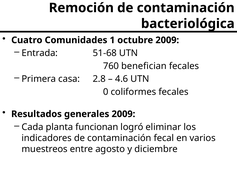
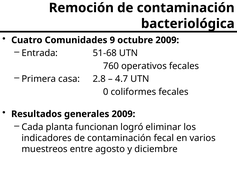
1: 1 -> 9 (112, 40)
benefician: benefician -> operativos (144, 66)
4.6: 4.6 -> 4.7 (122, 79)
